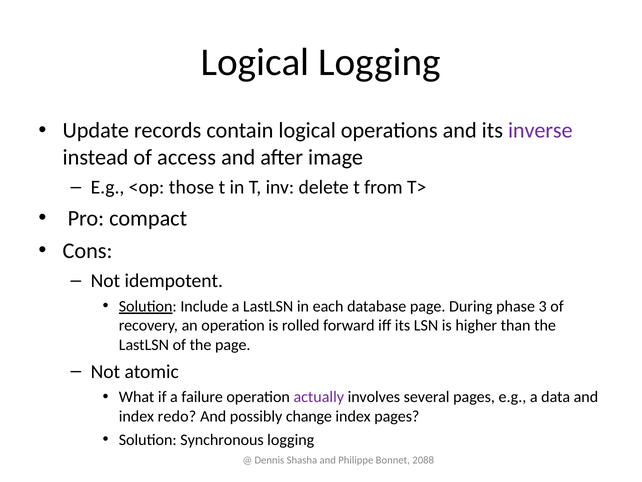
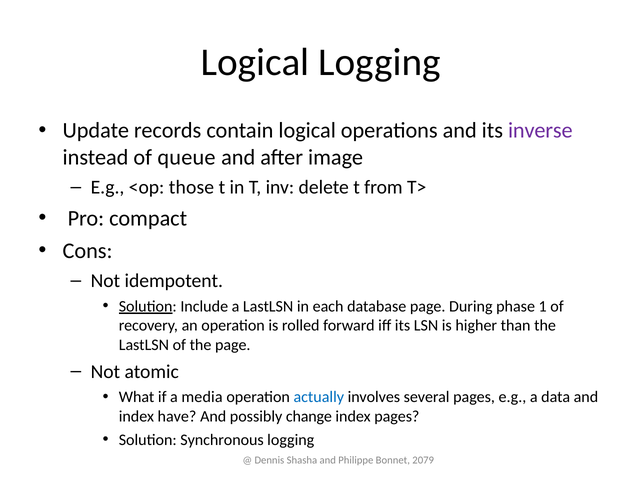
access: access -> queue (186, 157)
3: 3 -> 1 (543, 306)
failure: failure -> media (202, 397)
actually colour: purple -> blue (319, 397)
redo: redo -> have (177, 416)
2088: 2088 -> 2079 (423, 460)
